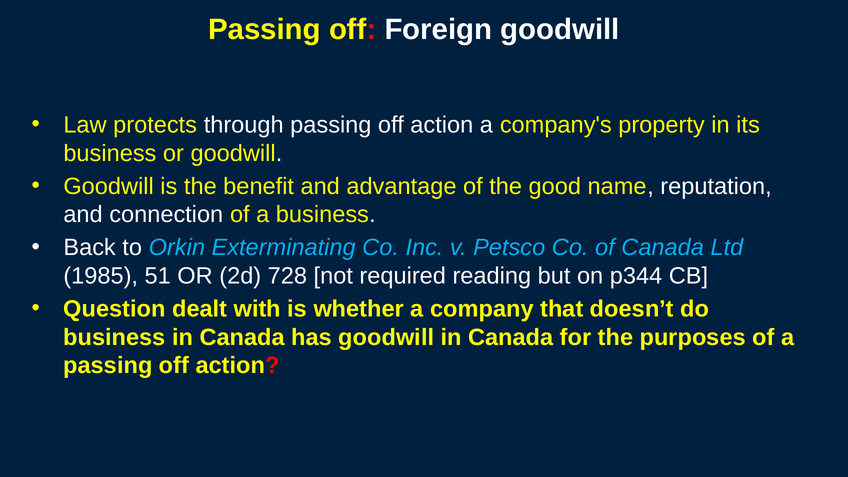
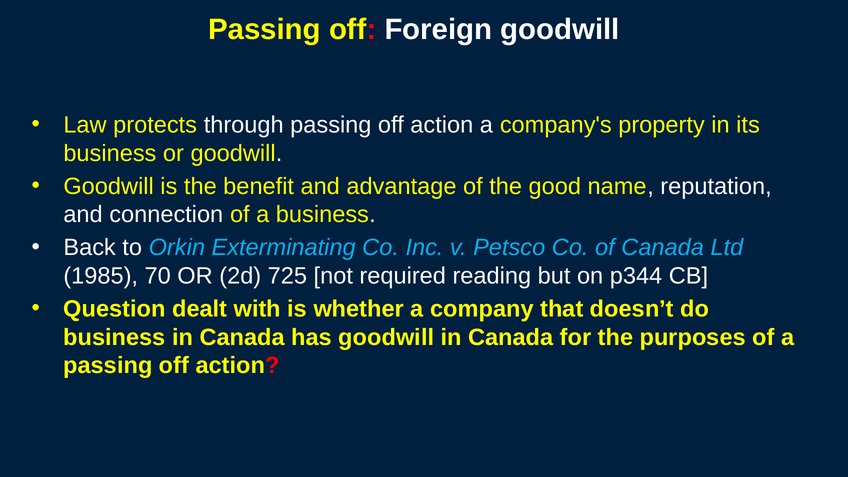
51: 51 -> 70 (158, 276)
728: 728 -> 725 (287, 276)
